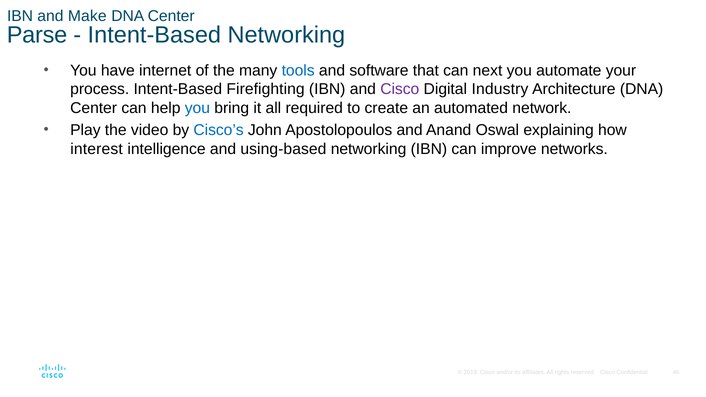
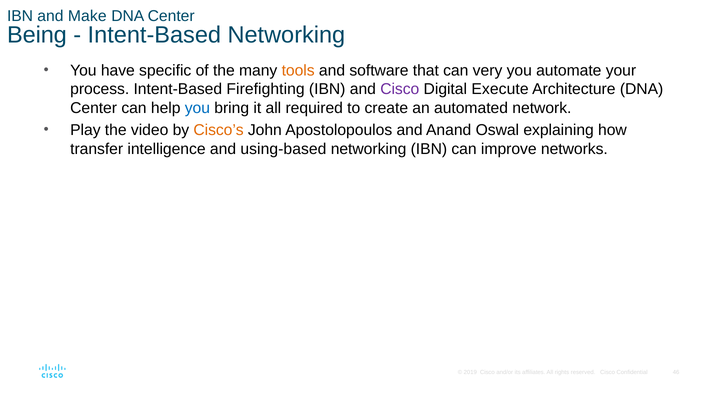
Parse: Parse -> Being (37, 35)
internet: internet -> specific (165, 71)
tools colour: blue -> orange (298, 71)
next: next -> very (488, 71)
Industry: Industry -> Execute (500, 89)
Cisco’s colour: blue -> orange (219, 130)
interest: interest -> transfer (97, 149)
